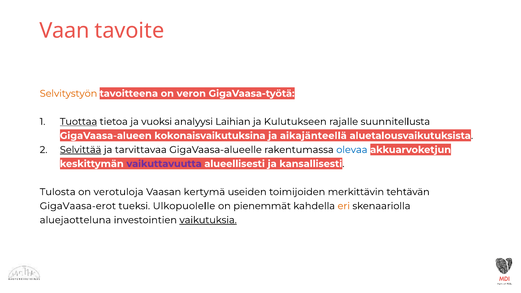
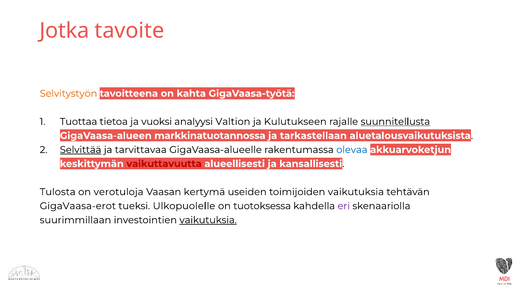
Vaan: Vaan -> Jotka (64, 31)
veron: veron -> kahta (191, 94)
Tuottaa underline: present -> none (79, 122)
Laihian: Laihian -> Valtion (233, 122)
suunnitellusta underline: none -> present (395, 122)
kokonaisvaikutuksina: kokonaisvaikutuksina -> markkinatuotannossa (210, 136)
aikajänteellä: aikajänteellä -> tarkastellaan (313, 136)
vaikuttavuutta colour: purple -> red (164, 164)
toimijoiden merkittävin: merkittävin -> vaikutuksia (356, 192)
pienemmät: pienemmät -> tuotoksessa (262, 206)
eri colour: orange -> purple (344, 206)
aluejaotteluna: aluejaotteluna -> suurimmillaan (75, 220)
